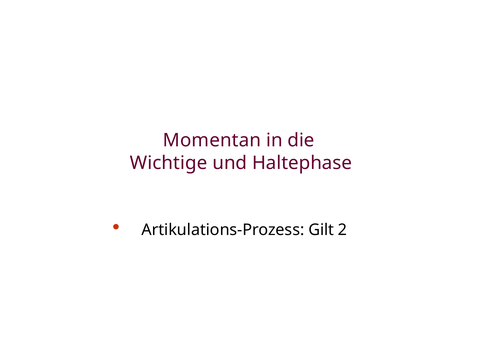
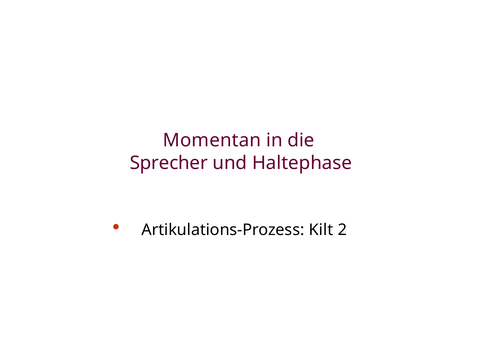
Wichtige: Wichtige -> Sprecher (169, 163)
Gilt: Gilt -> Kilt (321, 230)
